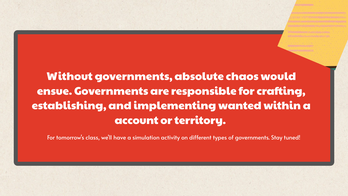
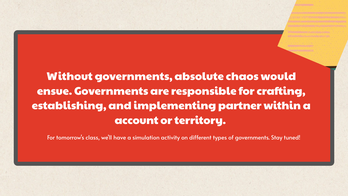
wanted: wanted -> partner (240, 106)
